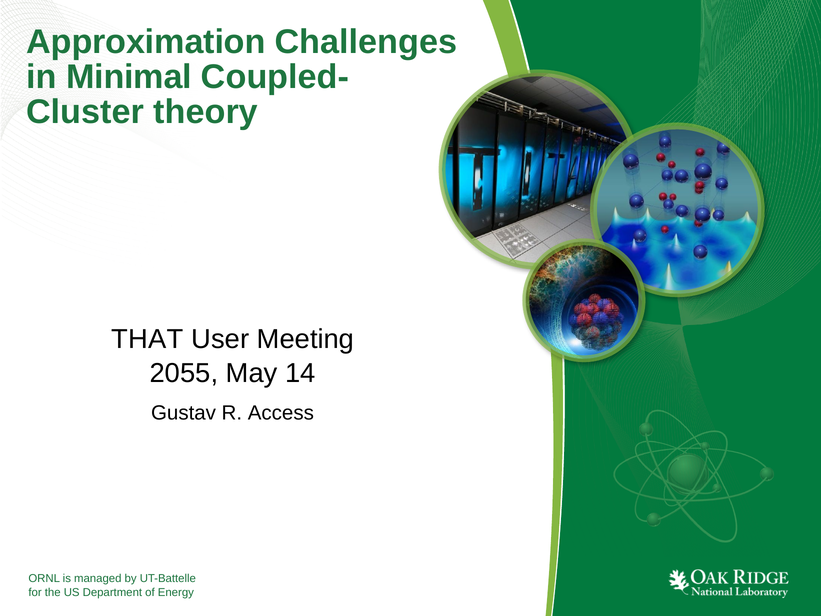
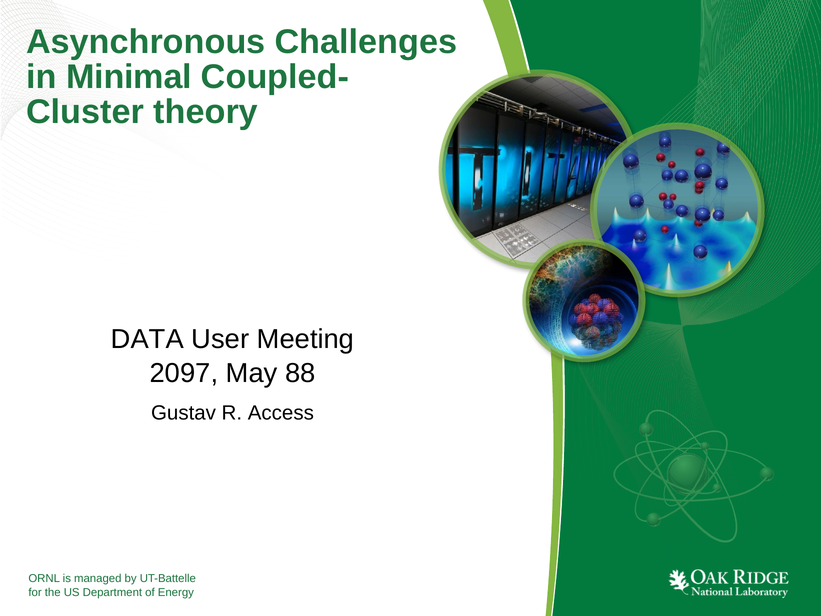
Approximation: Approximation -> Asynchronous (146, 42)
THAT: THAT -> DATA (147, 339)
2055: 2055 -> 2097 (184, 373)
14: 14 -> 88 (300, 373)
